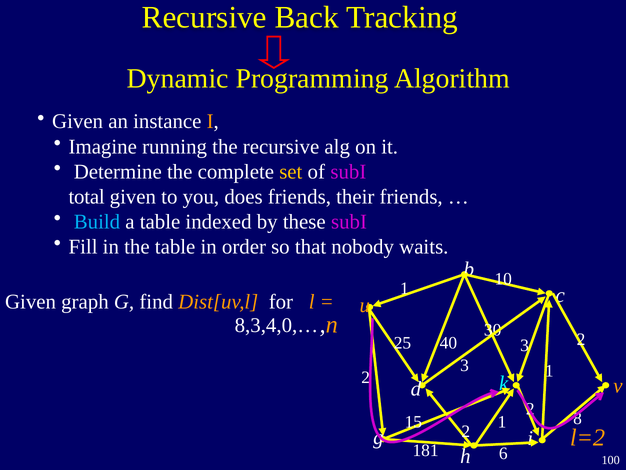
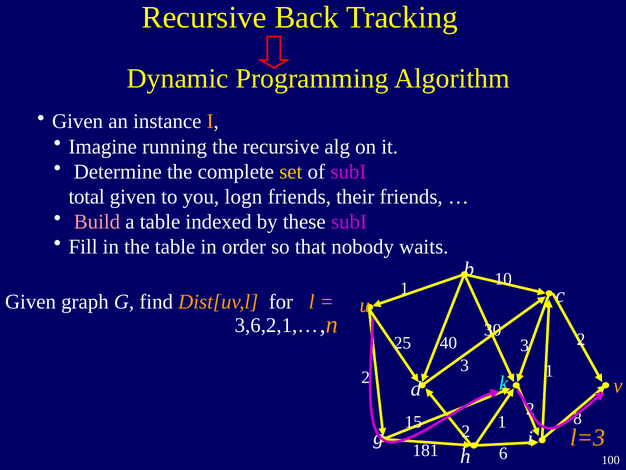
does: does -> logn (243, 197)
Build colour: light blue -> pink (97, 222)
8,3,4,0,…: 8,3,4,0,… -> 3,6,2,1,… (276, 325)
l=2: l=2 -> l=3 (588, 437)
